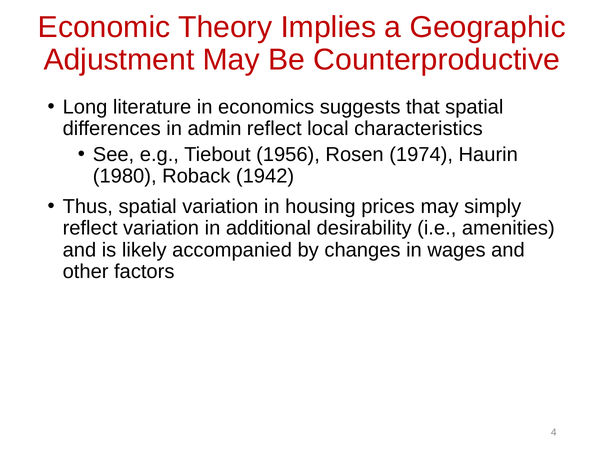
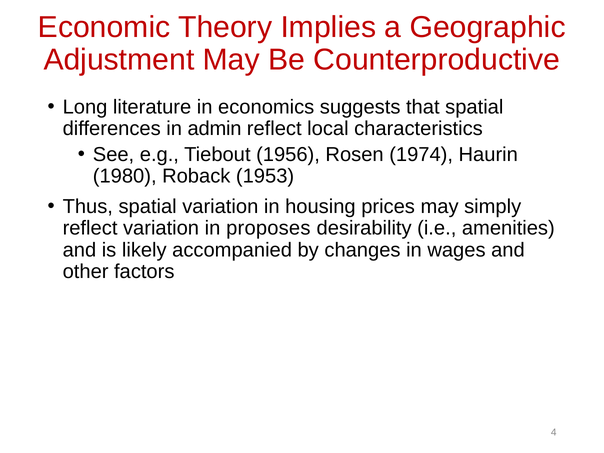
1942: 1942 -> 1953 (265, 176)
additional: additional -> proposes (268, 228)
